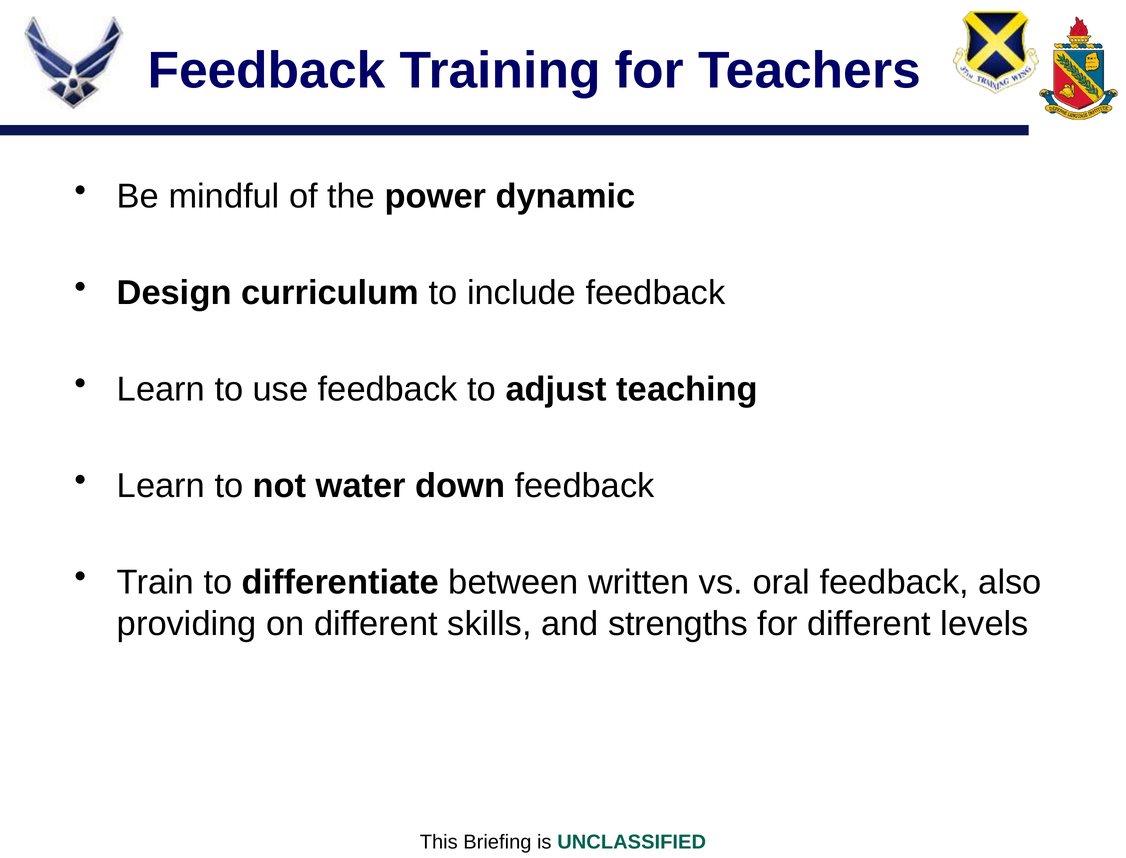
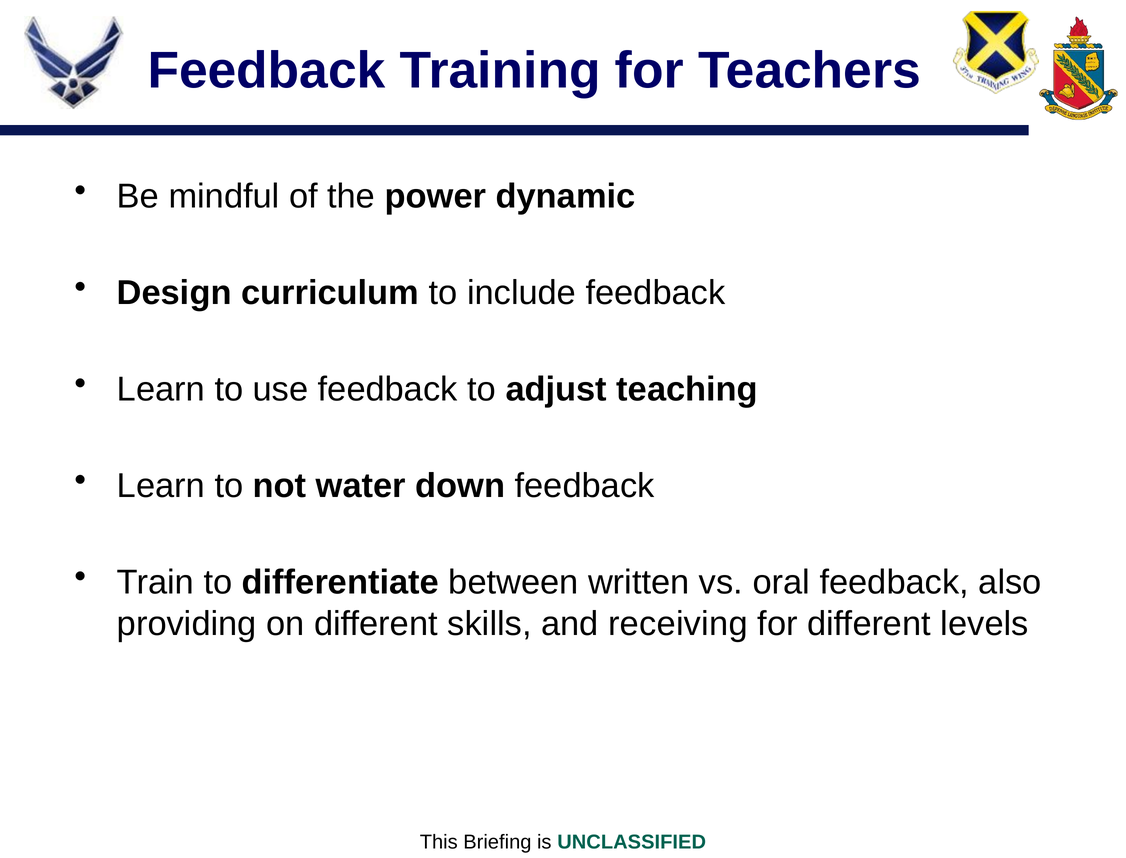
strengths: strengths -> receiving (678, 623)
